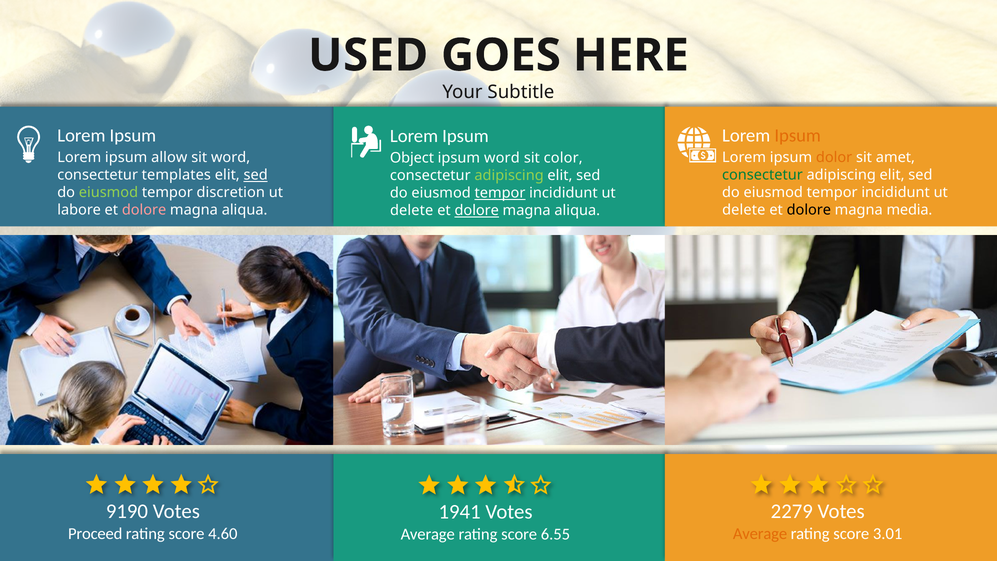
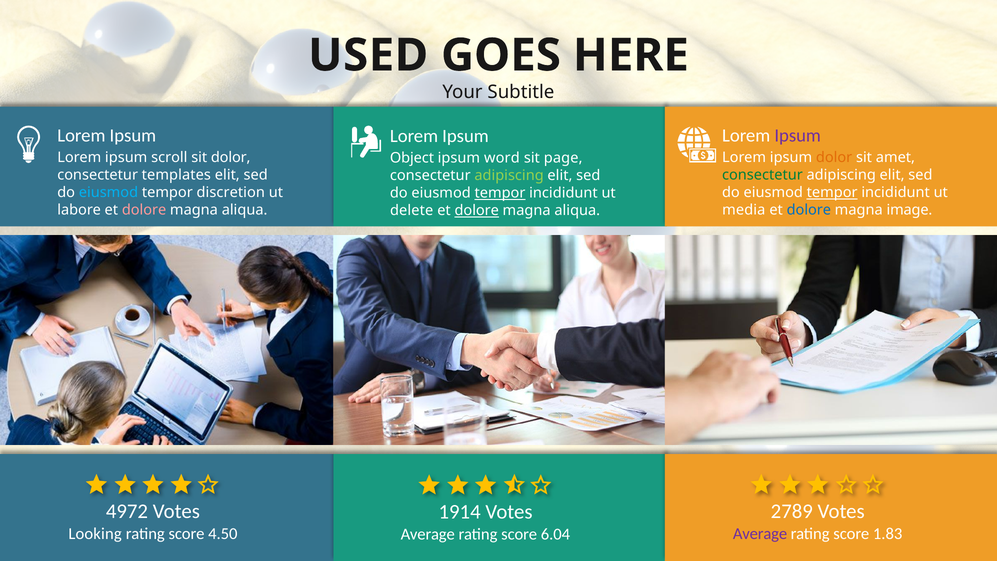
Ipsum colour: orange -> purple (798, 135)
allow: allow -> scroll (169, 158)
sit word: word -> dolor (231, 158)
color: color -> page (563, 158)
sed underline: present -> none (256, 175)
eiusmod colour: light green -> light blue (108, 192)
tempor underline: none -> present (832, 192)
delete: delete -> media (744, 210)
dolore colour: black -> blue (809, 210)
media: media -> image (909, 210)
9190: 9190 -> 4972 (127, 511)
2279: 2279 -> 2789 (792, 511)
1941: 1941 -> 1914 (460, 512)
Proceed: Proceed -> Looking (95, 533)
4.60: 4.60 -> 4.50 (223, 533)
Average colour: orange -> purple (760, 533)
3.01: 3.01 -> 1.83 (888, 533)
6.55: 6.55 -> 6.04 (555, 534)
